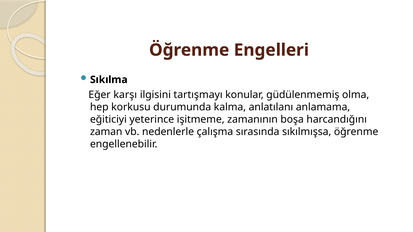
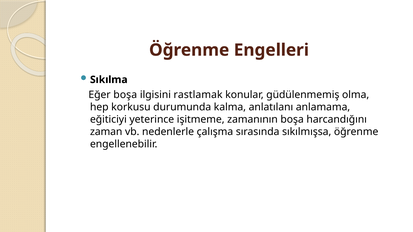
Eğer karşı: karşı -> boşa (125, 95)
tartışmayı: tartışmayı -> rastlamak (198, 95)
